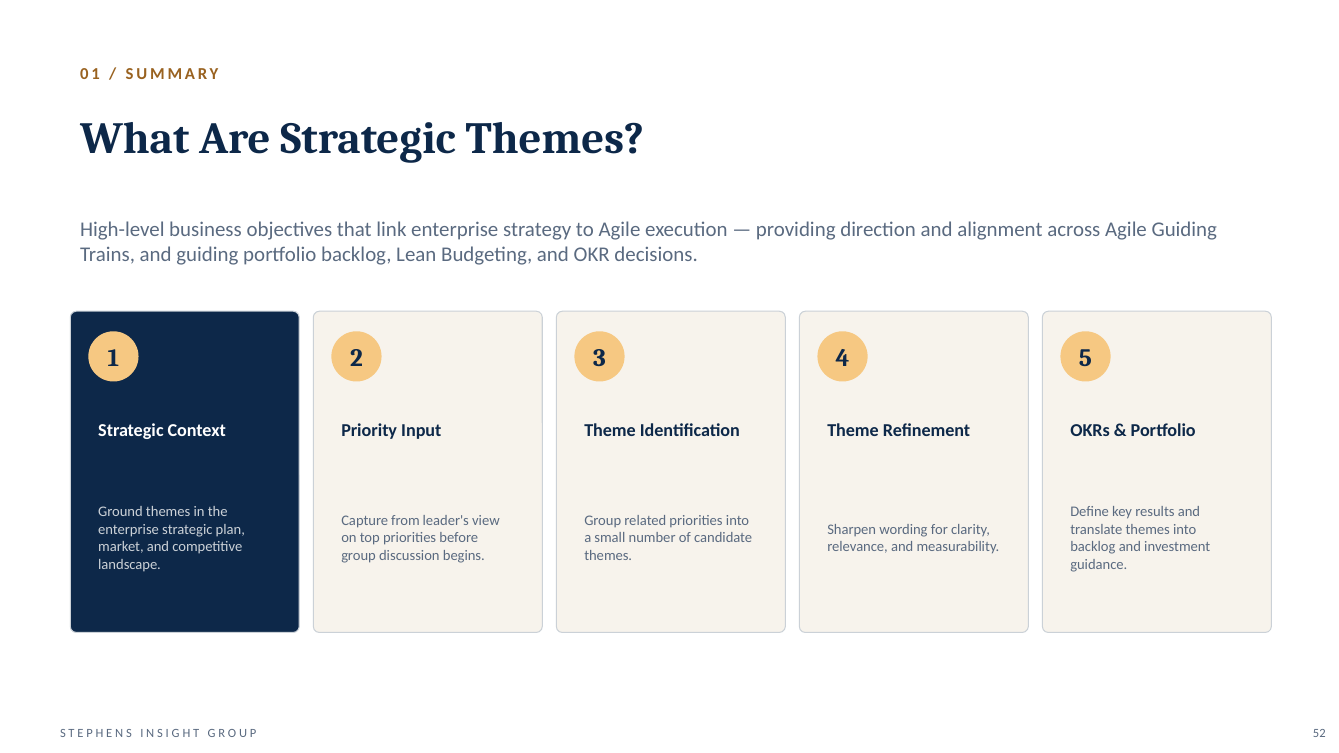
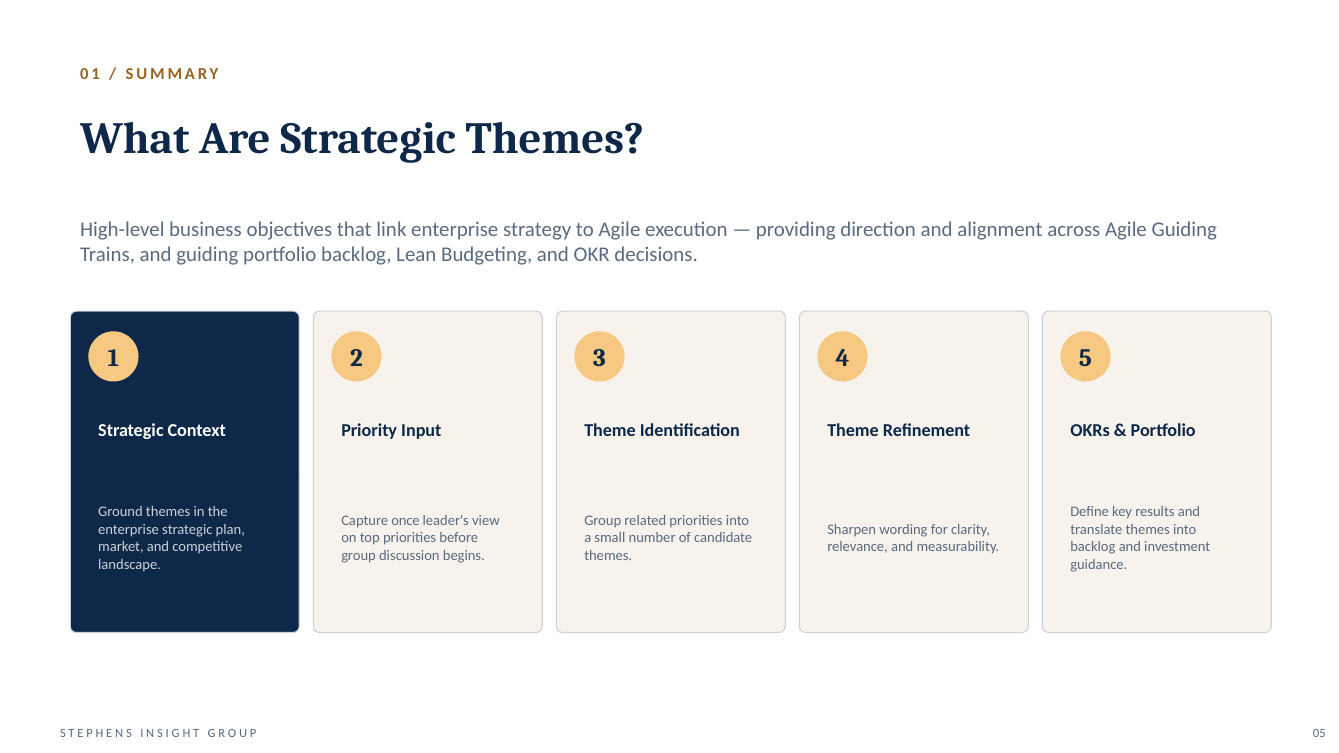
from: from -> once (405, 521)
52: 52 -> 05 (1319, 734)
